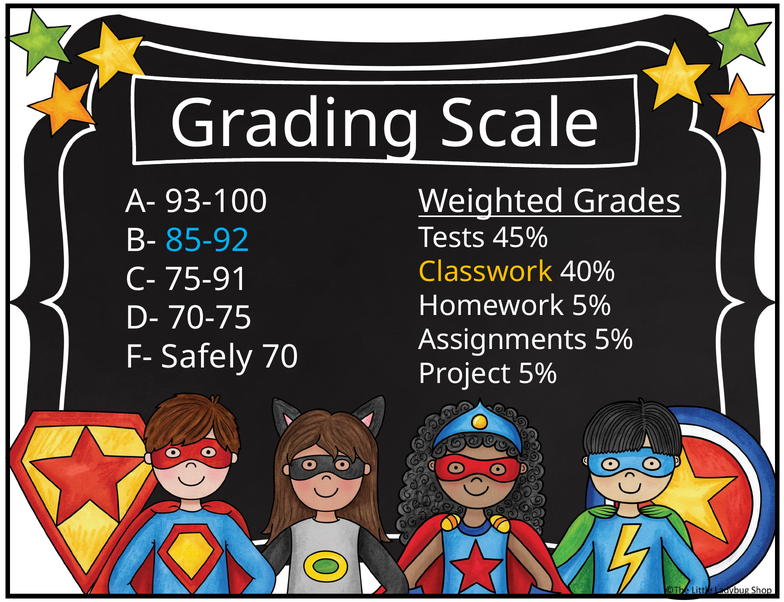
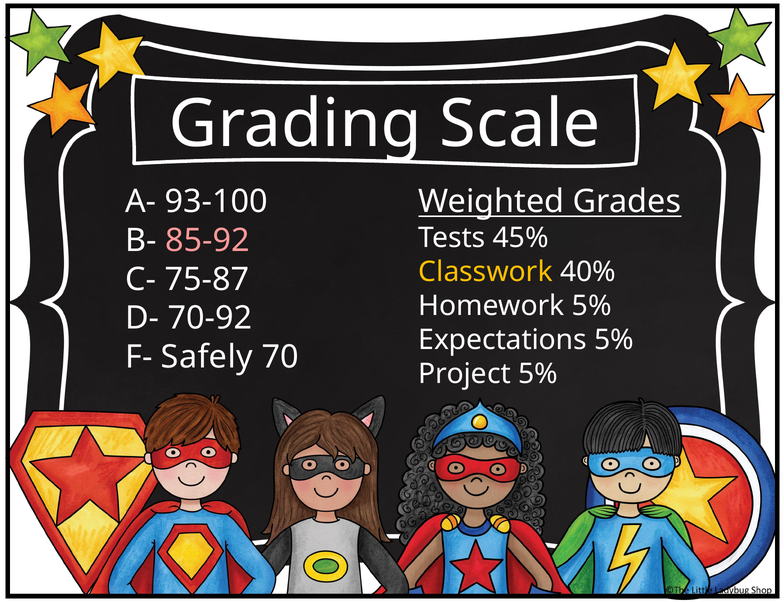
85-92 colour: light blue -> pink (207, 240)
75-91: 75-91 -> 75-87 (207, 279)
70-75: 70-75 -> 70-92 (210, 318)
Assignments: Assignments -> Expectations (503, 340)
